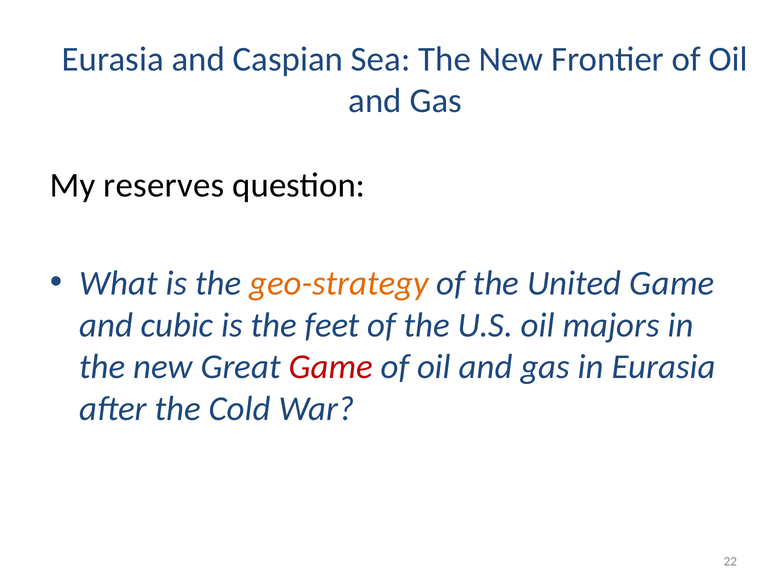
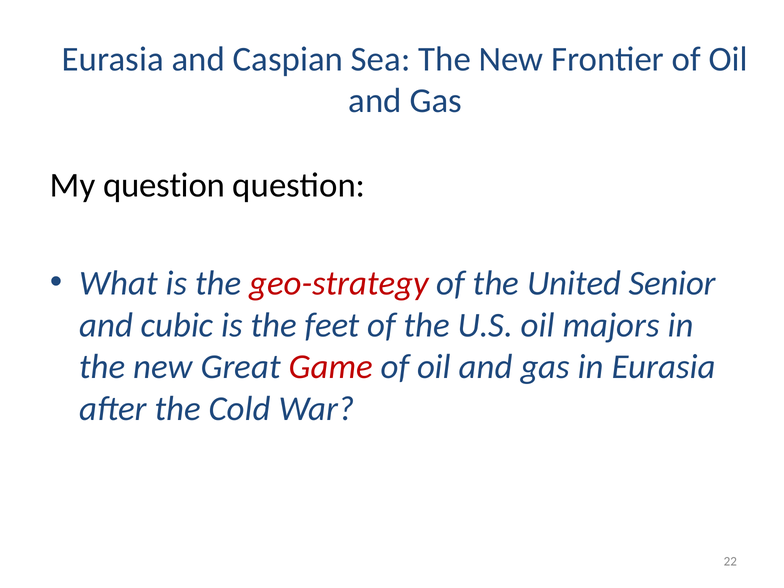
My reserves: reserves -> question (164, 185)
geo-strategy colour: orange -> red (339, 283)
United Game: Game -> Senior (672, 283)
